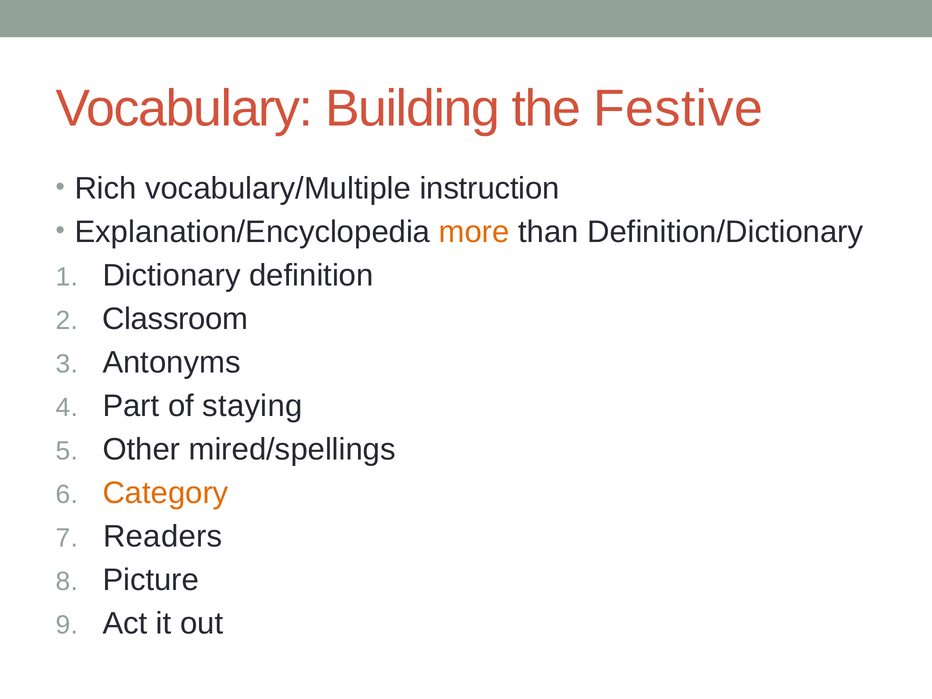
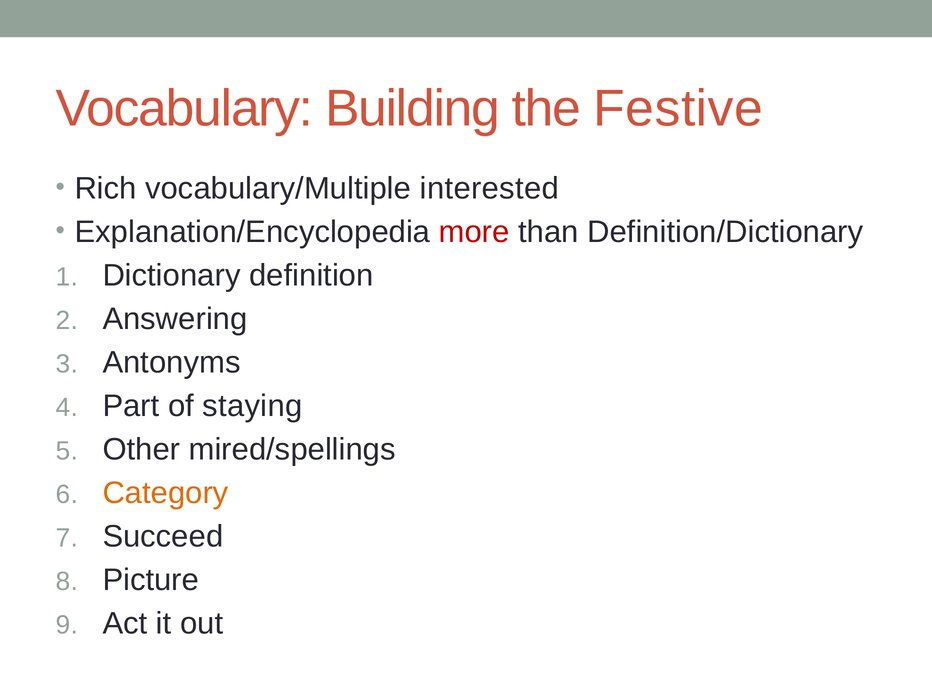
instruction: instruction -> interested (489, 189)
more colour: orange -> red (474, 232)
Classroom: Classroom -> Answering (175, 319)
Readers: Readers -> Succeed (163, 536)
